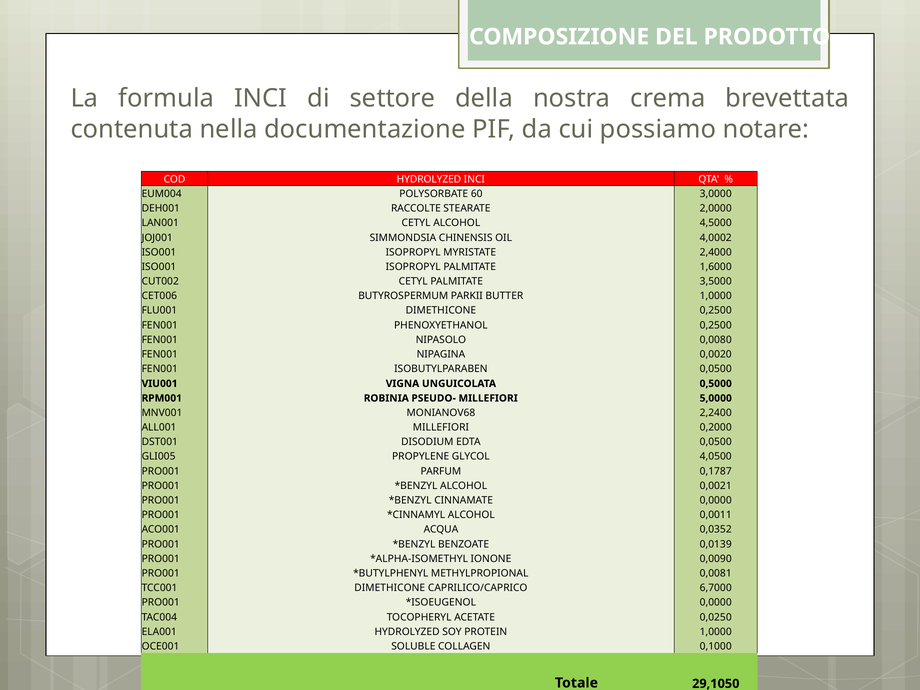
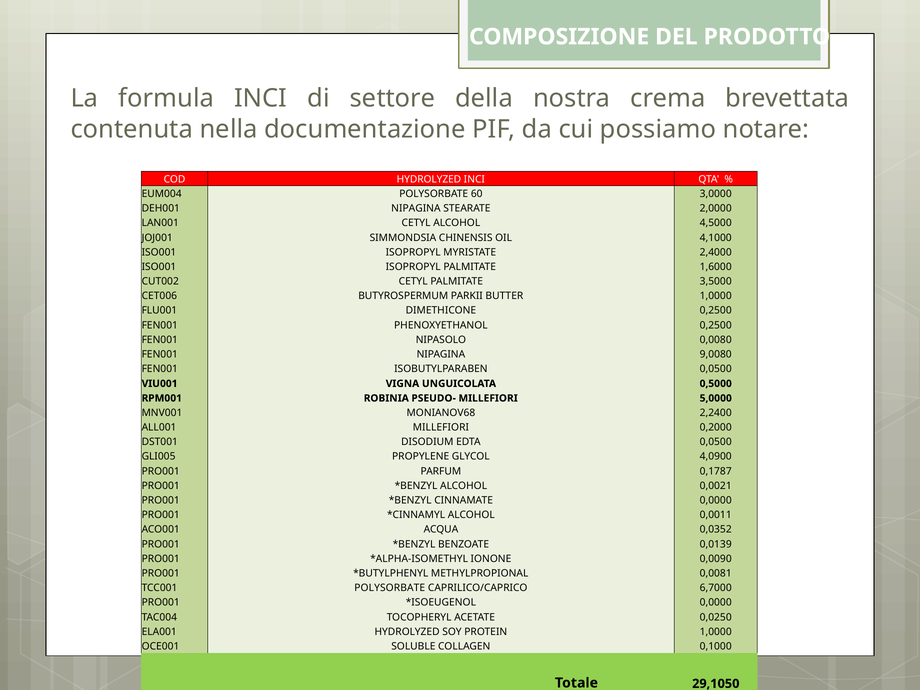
DEH001 RACCOLTE: RACCOLTE -> NIPAGINA (416, 208)
4,0002: 4,0002 -> 4,1000 (716, 238)
0,0020: 0,0020 -> 9,0080 (716, 354)
4,0500: 4,0500 -> 4,0900 (716, 457)
TCC001 DIMETHICONE: DIMETHICONE -> POLYSORBATE (390, 588)
